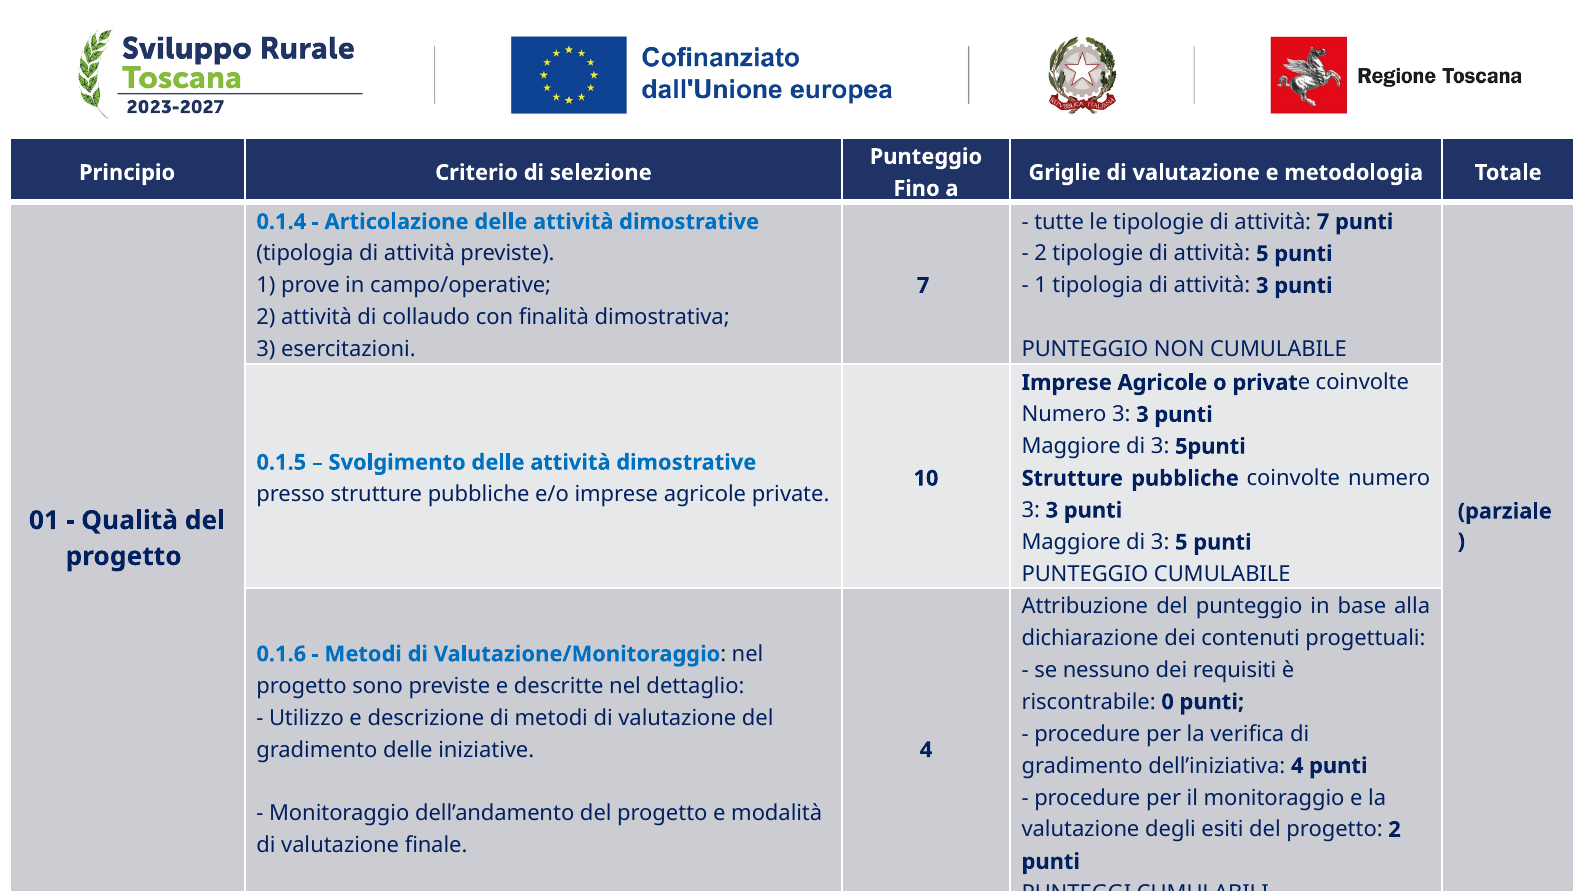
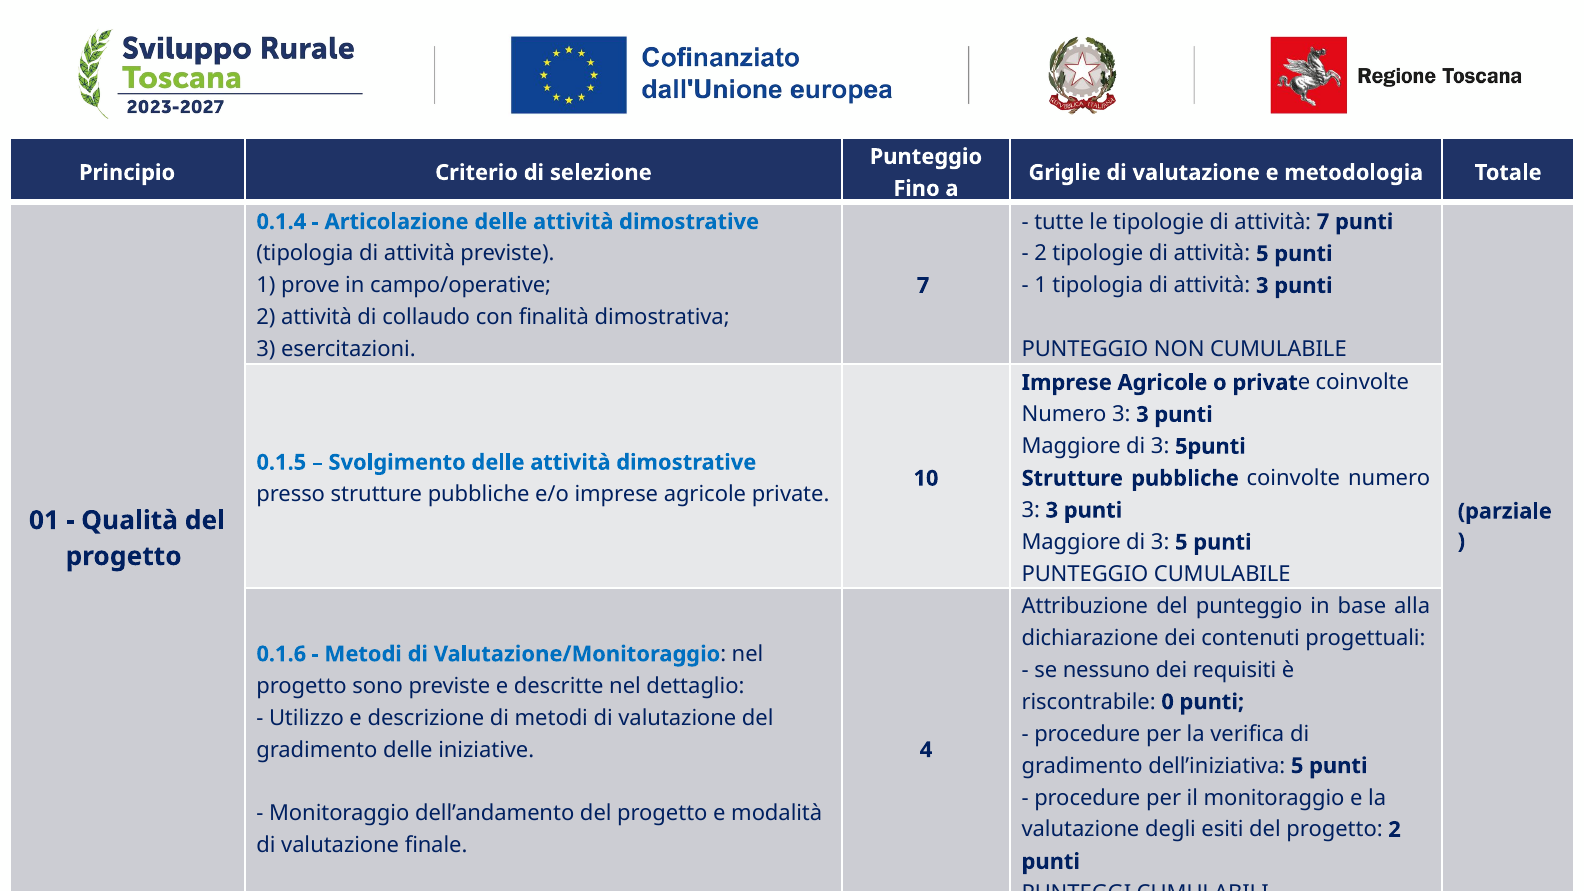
dell’iniziativa 4: 4 -> 5 (1297, 766)
